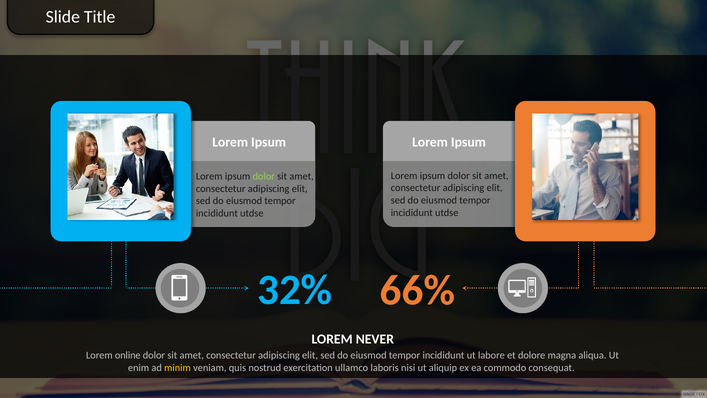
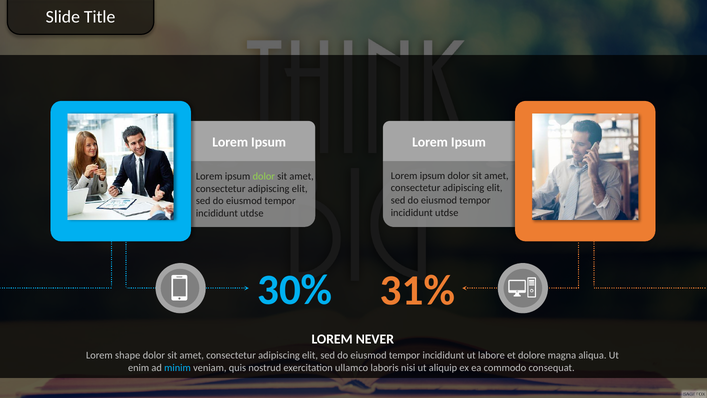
32%: 32% -> 30% (295, 290)
66%: 66% -> 31% (417, 290)
online: online -> shape (128, 355)
minim colour: yellow -> light blue (178, 367)
